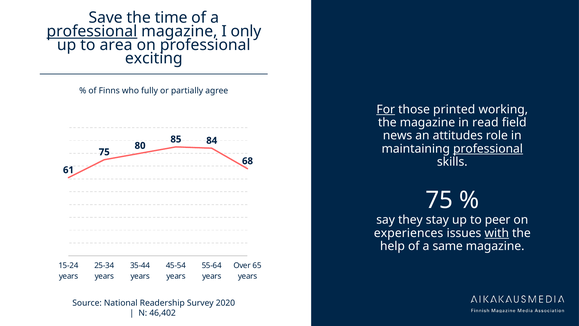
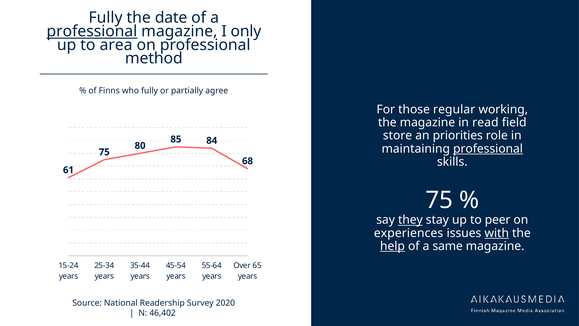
Save: Save -> Fully (106, 18)
time: time -> date (171, 18)
exciting: exciting -> method (154, 58)
For underline: present -> none (386, 109)
printed: printed -> regular (454, 109)
news: news -> store (398, 136)
attitudes: attitudes -> priorities (458, 136)
they underline: none -> present (410, 220)
help underline: none -> present (392, 246)
